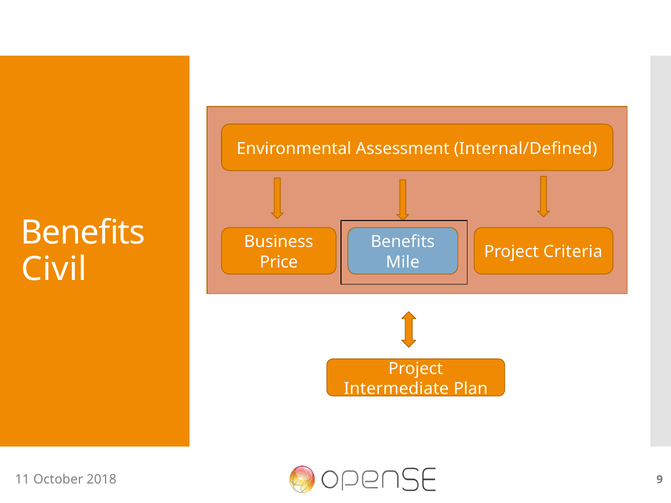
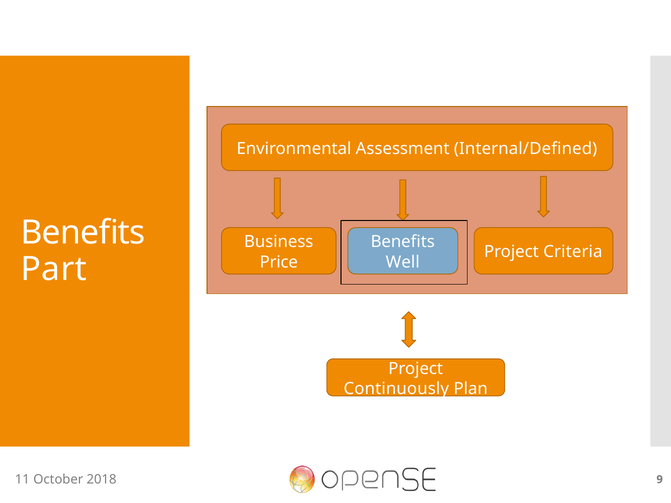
Mile: Mile -> Well (403, 262)
Civil: Civil -> Part (54, 269)
Intermediate: Intermediate -> Continuously (396, 389)
